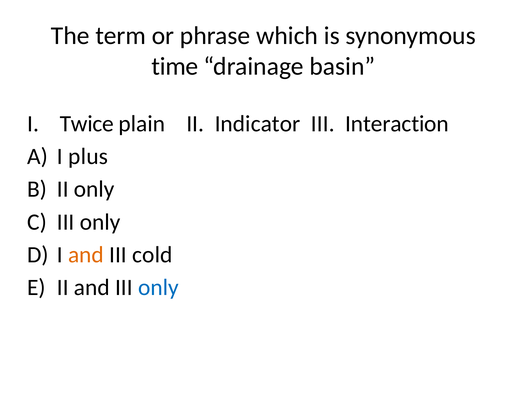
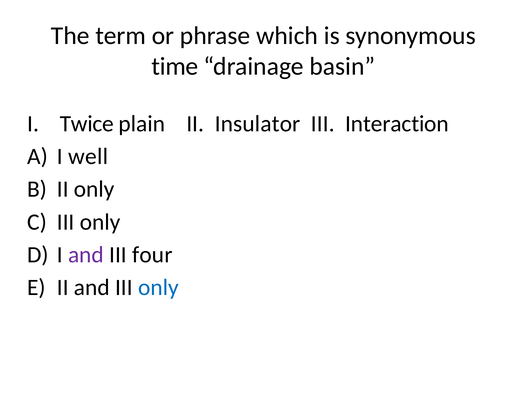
Indicator: Indicator -> Insulator (258, 124)
plus: plus -> well (88, 157)
and colour: orange -> purple (86, 255)
cold: cold -> four (152, 255)
